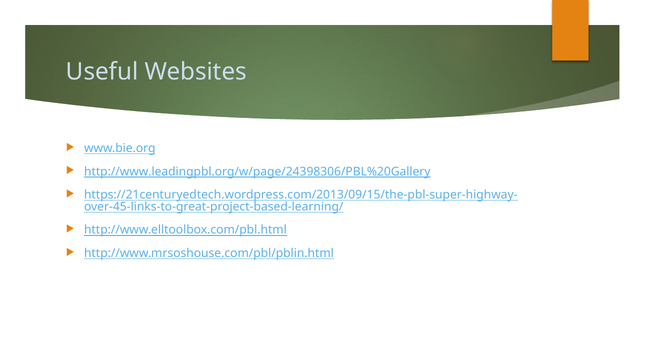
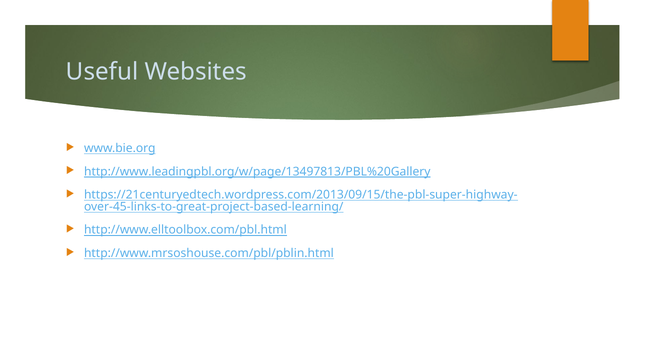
http://www.leadingpbl.org/w/page/24398306/PBL%20Gallery: http://www.leadingpbl.org/w/page/24398306/PBL%20Gallery -> http://www.leadingpbl.org/w/page/13497813/PBL%20Gallery (257, 171)
